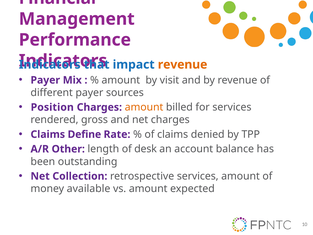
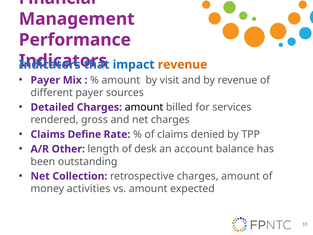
Position: Position -> Detailed (52, 107)
amount colour: orange -> black (144, 107)
retrospective services: services -> charges (198, 176)
available: available -> activities (89, 189)
